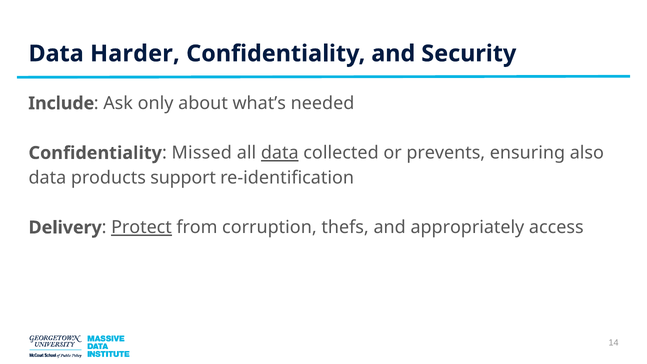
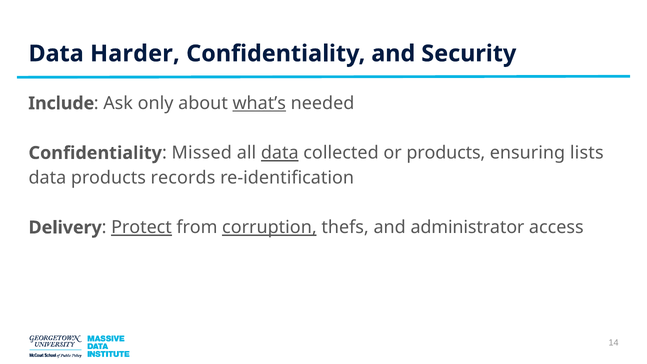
what’s underline: none -> present (259, 103)
or prevents: prevents -> products (446, 153)
also: also -> lists (587, 153)
support: support -> records (183, 178)
corruption underline: none -> present (269, 227)
appropriately: appropriately -> administrator (467, 227)
